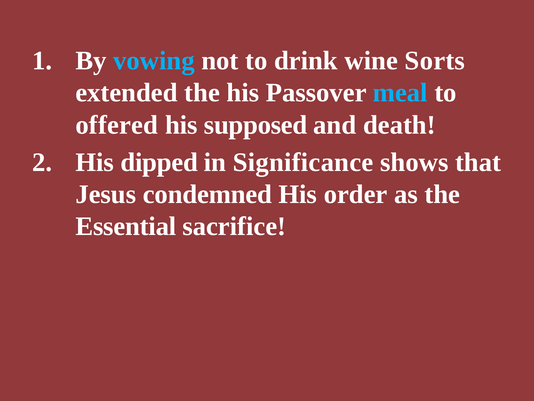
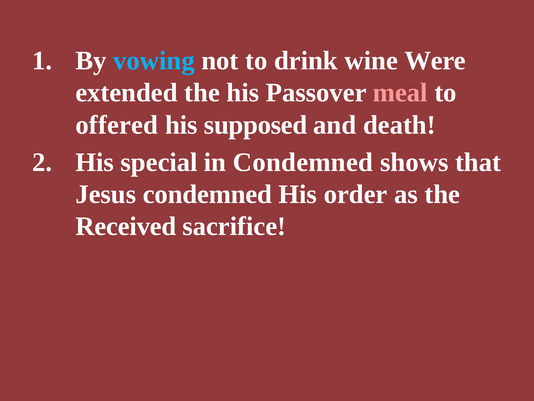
Sorts: Sorts -> Were (435, 61)
meal colour: light blue -> pink (400, 93)
dipped: dipped -> special (159, 162)
in Significance: Significance -> Condemned (303, 162)
Essential: Essential -> Received (126, 226)
